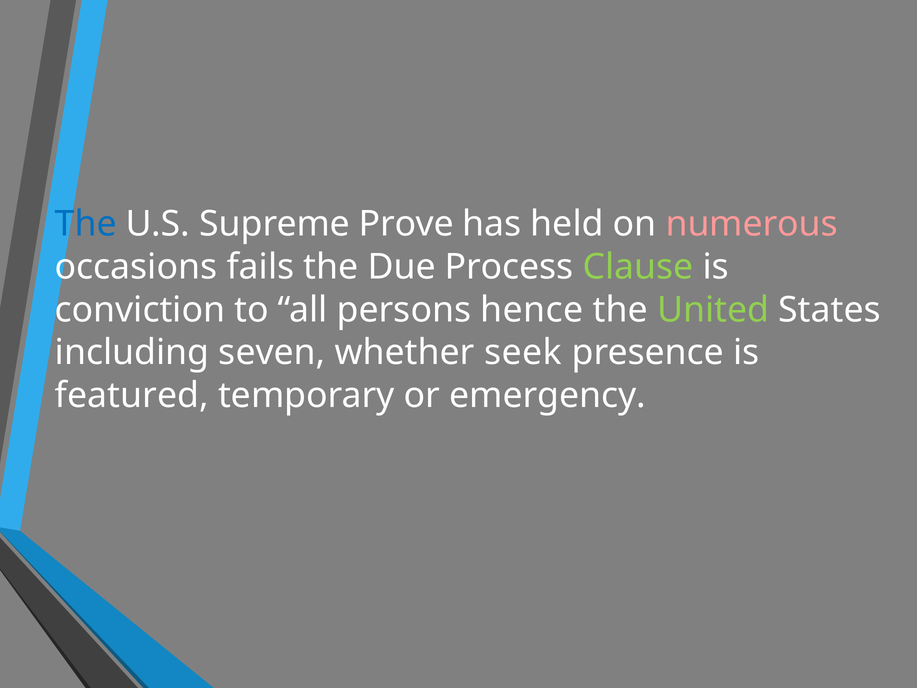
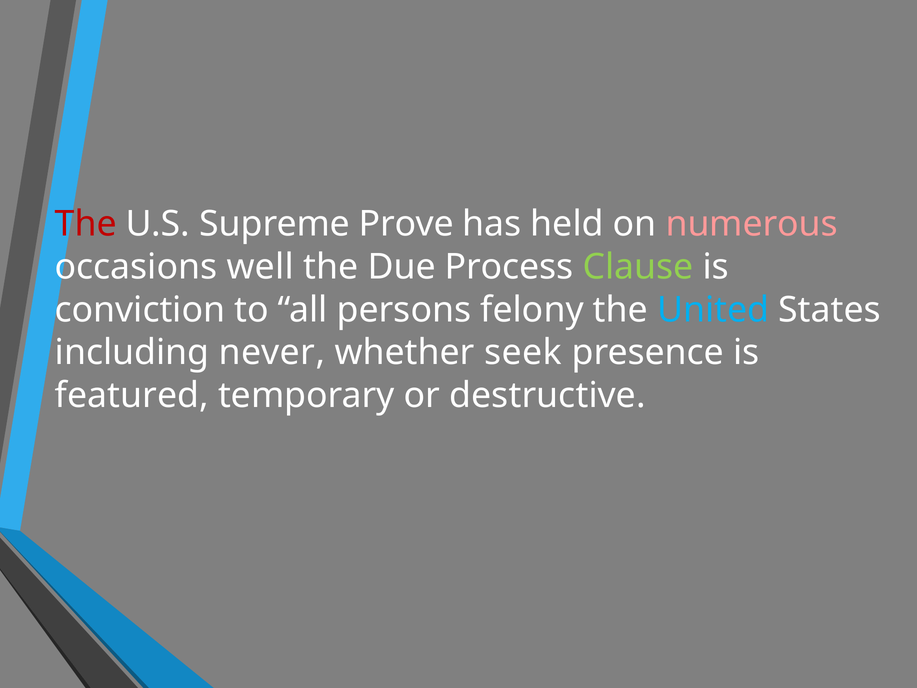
The colour: blue -> red (86, 224)
fails: fails -> well (260, 267)
hence: hence -> felony (532, 310)
United colour: light green -> light blue (713, 310)
seven: seven -> never (272, 352)
emergency: emergency -> destructive (547, 395)
